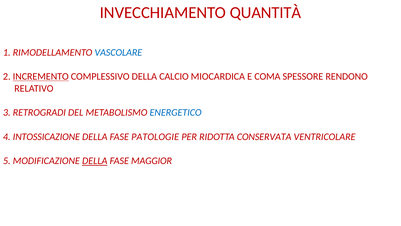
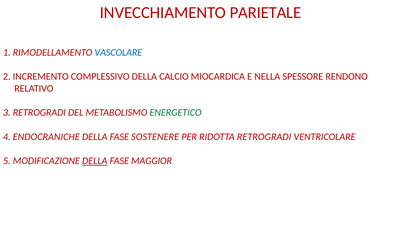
QUANTITÀ: QUANTITÀ -> PARIETALE (266, 13)
INCREMENTO underline: present -> none (41, 76)
COMA: COMA -> NELLA (267, 76)
ENERGETICO colour: blue -> green (176, 112)
INTOSSICAZIONE: INTOSSICAZIONE -> ENDOCRANICHE (46, 137)
PATOLOGIE: PATOLOGIE -> SOSTENERE (155, 137)
RIDOTTA CONSERVATA: CONSERVATA -> RETROGRADI (264, 137)
